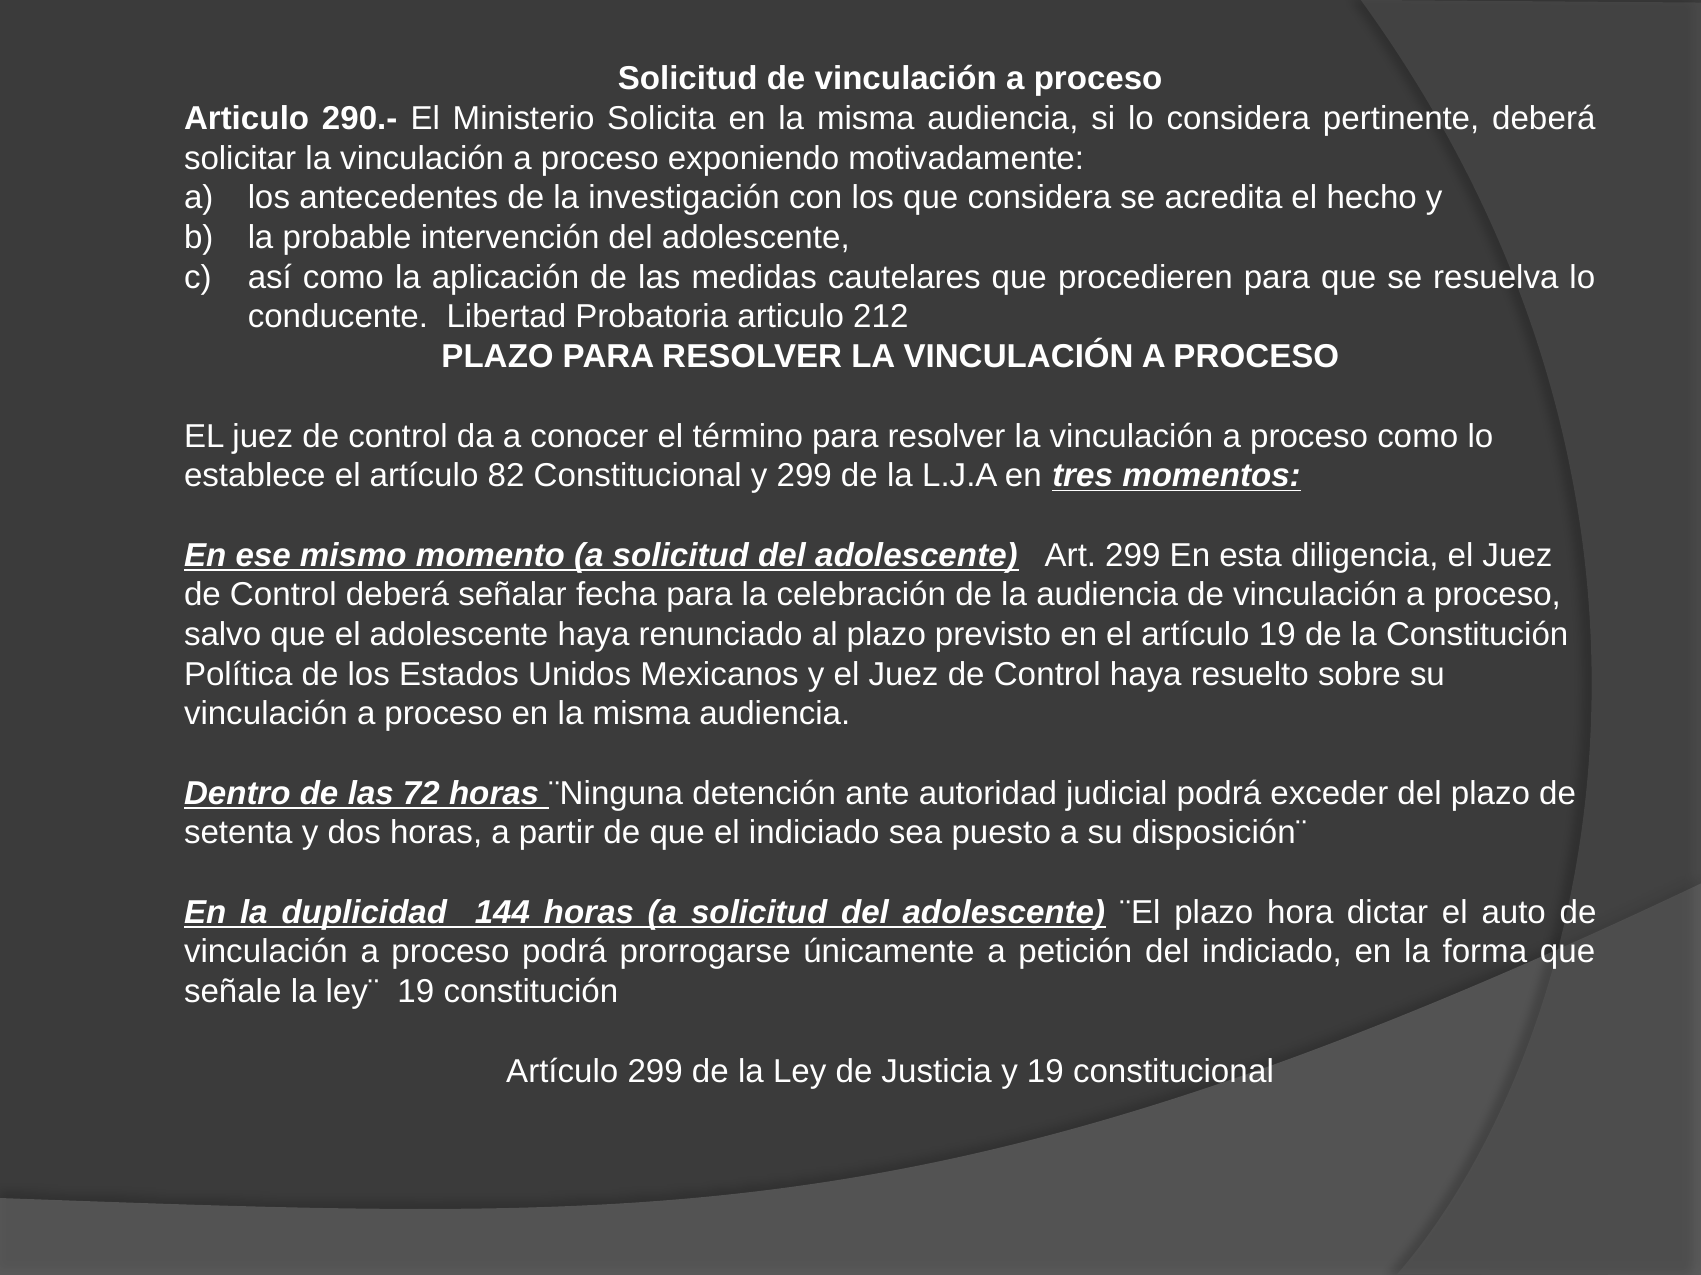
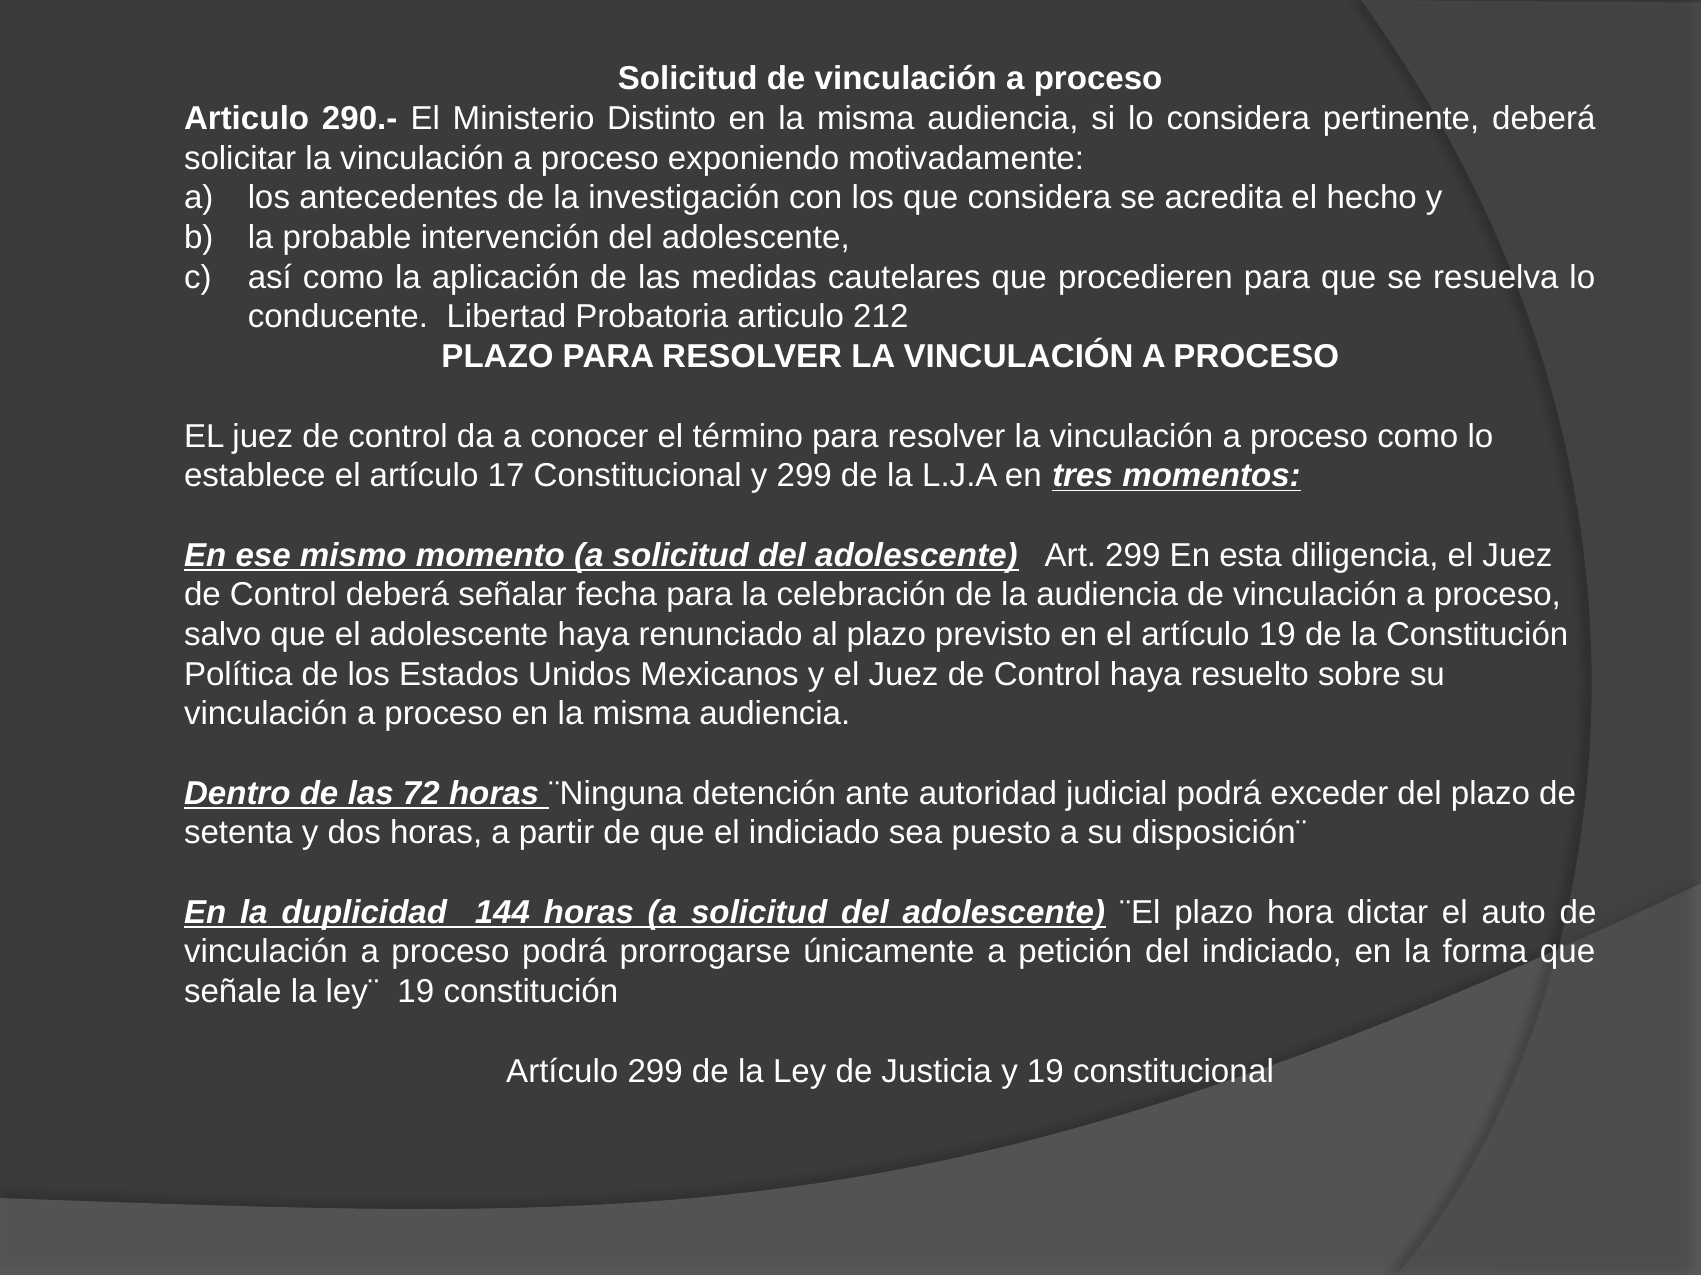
Solicita: Solicita -> Distinto (662, 119)
82: 82 -> 17 (506, 476)
